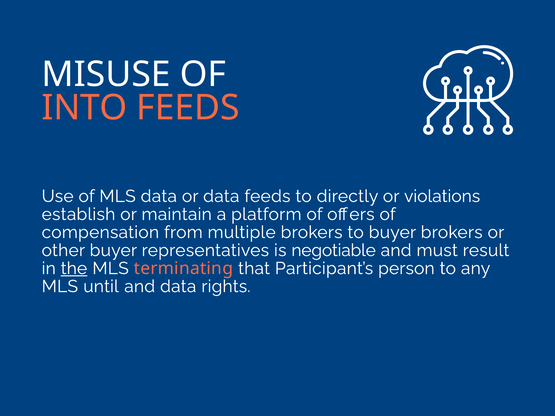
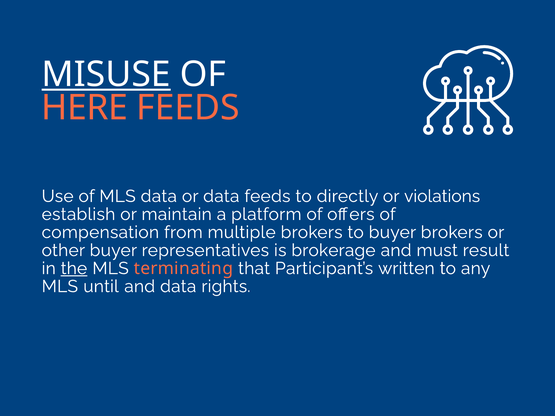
MISUSE underline: none -> present (106, 75)
INTO: INTO -> HERE (85, 108)
negotiable: negotiable -> brokerage (333, 251)
person: person -> written (406, 269)
